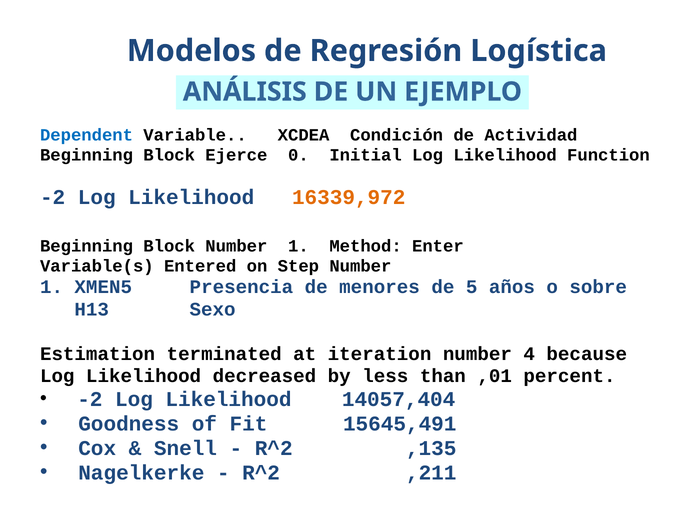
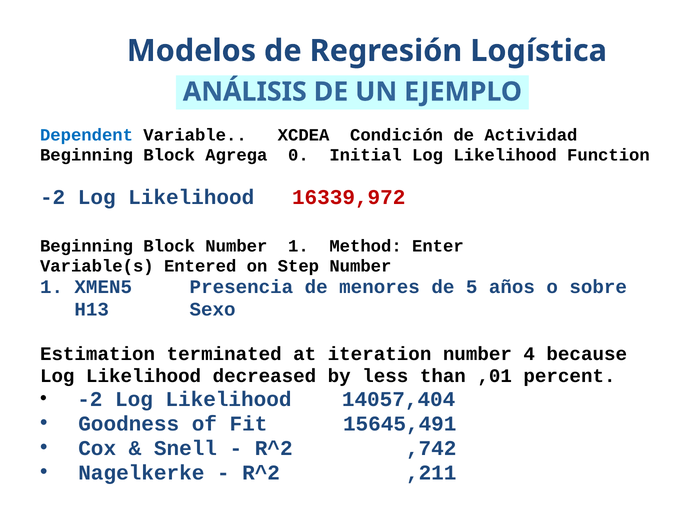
Ejerce: Ejerce -> Agrega (236, 155)
16339,972 colour: orange -> red (349, 197)
,135: ,135 -> ,742 (431, 448)
